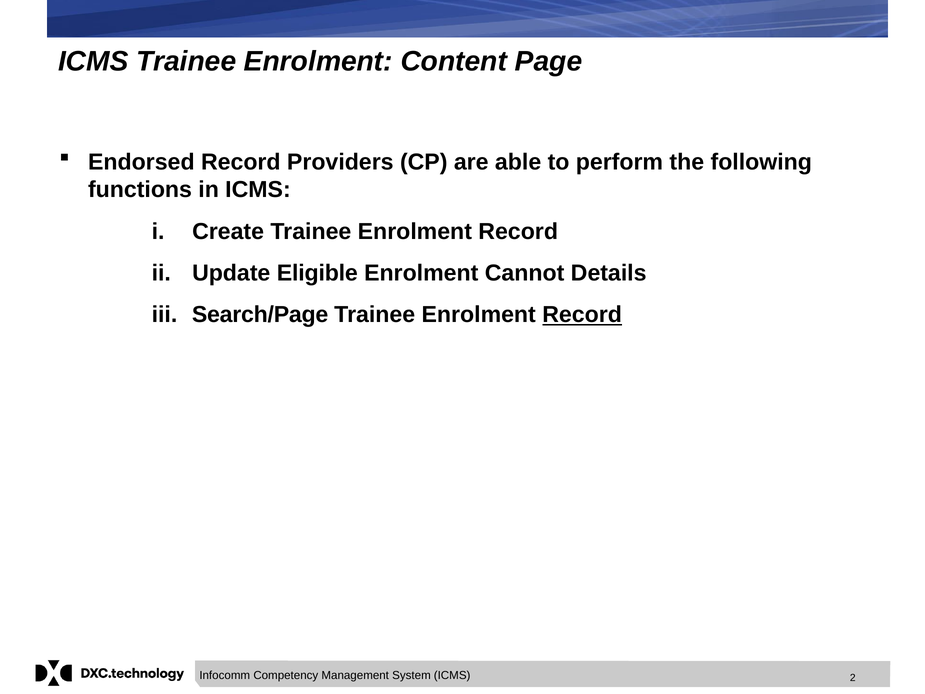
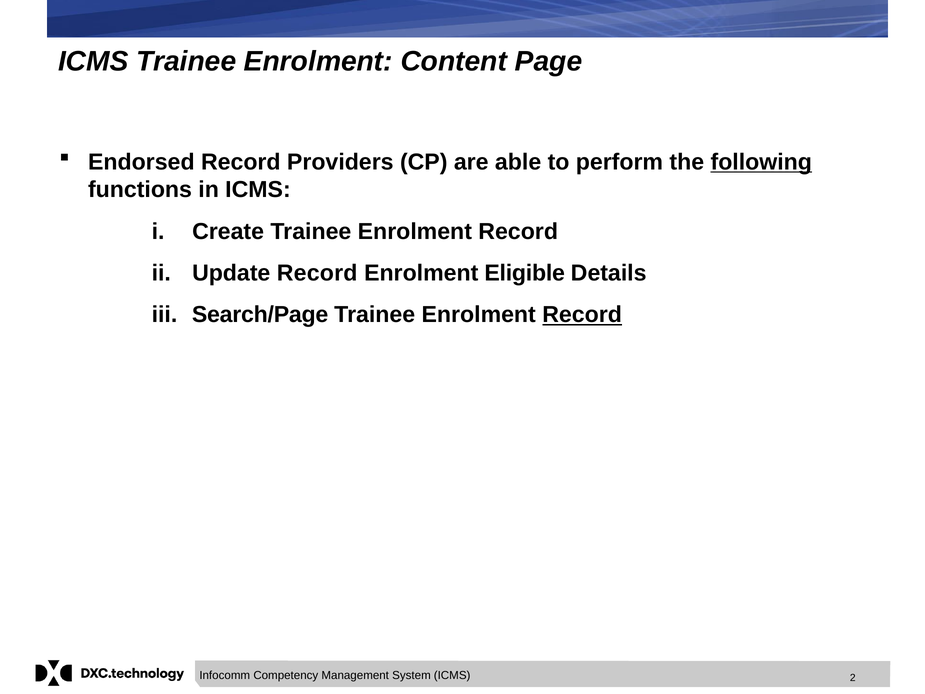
following underline: none -> present (761, 162)
Update Eligible: Eligible -> Record (317, 273)
Cannot: Cannot -> Eligible (525, 273)
